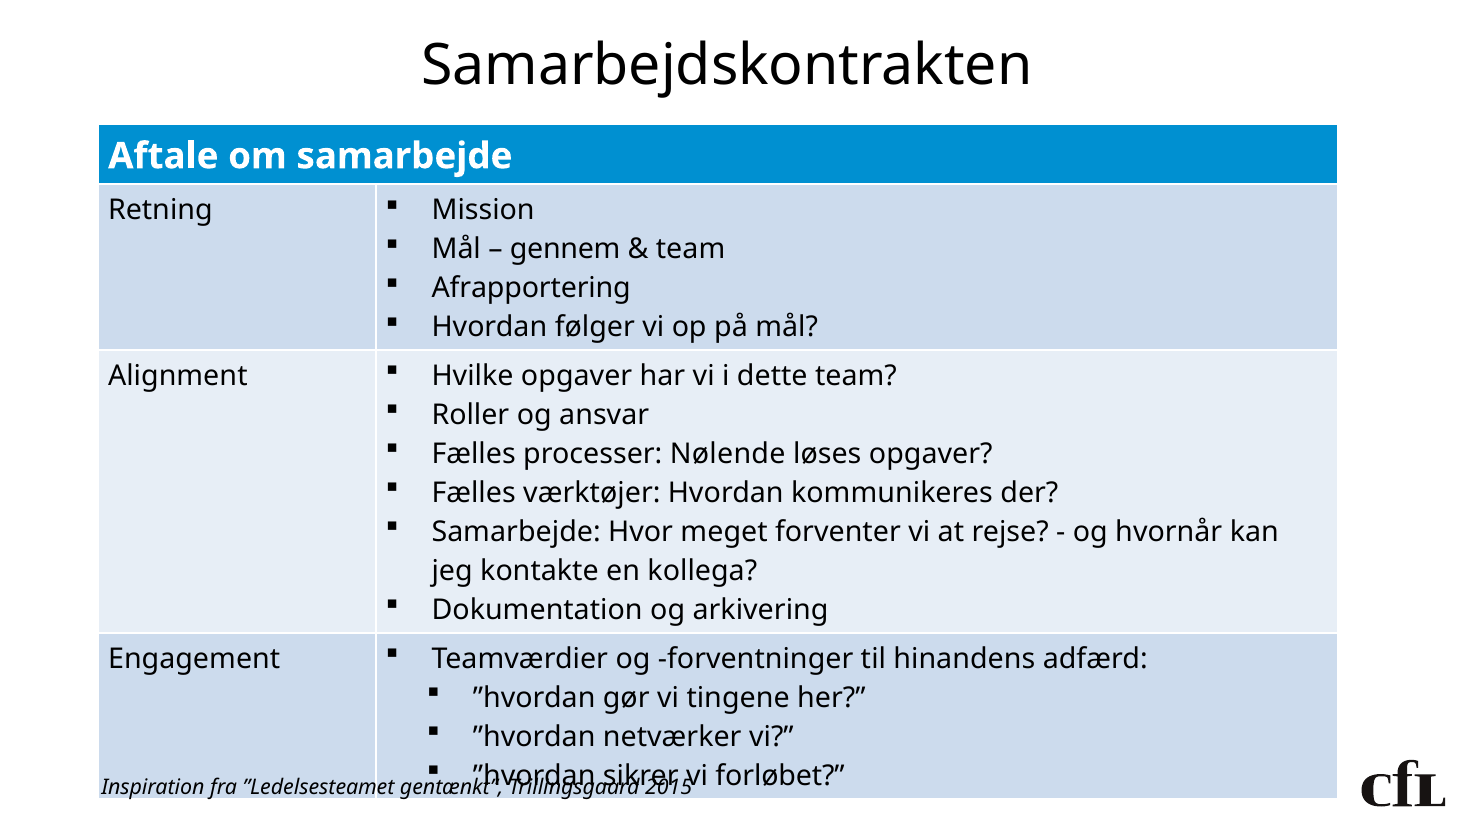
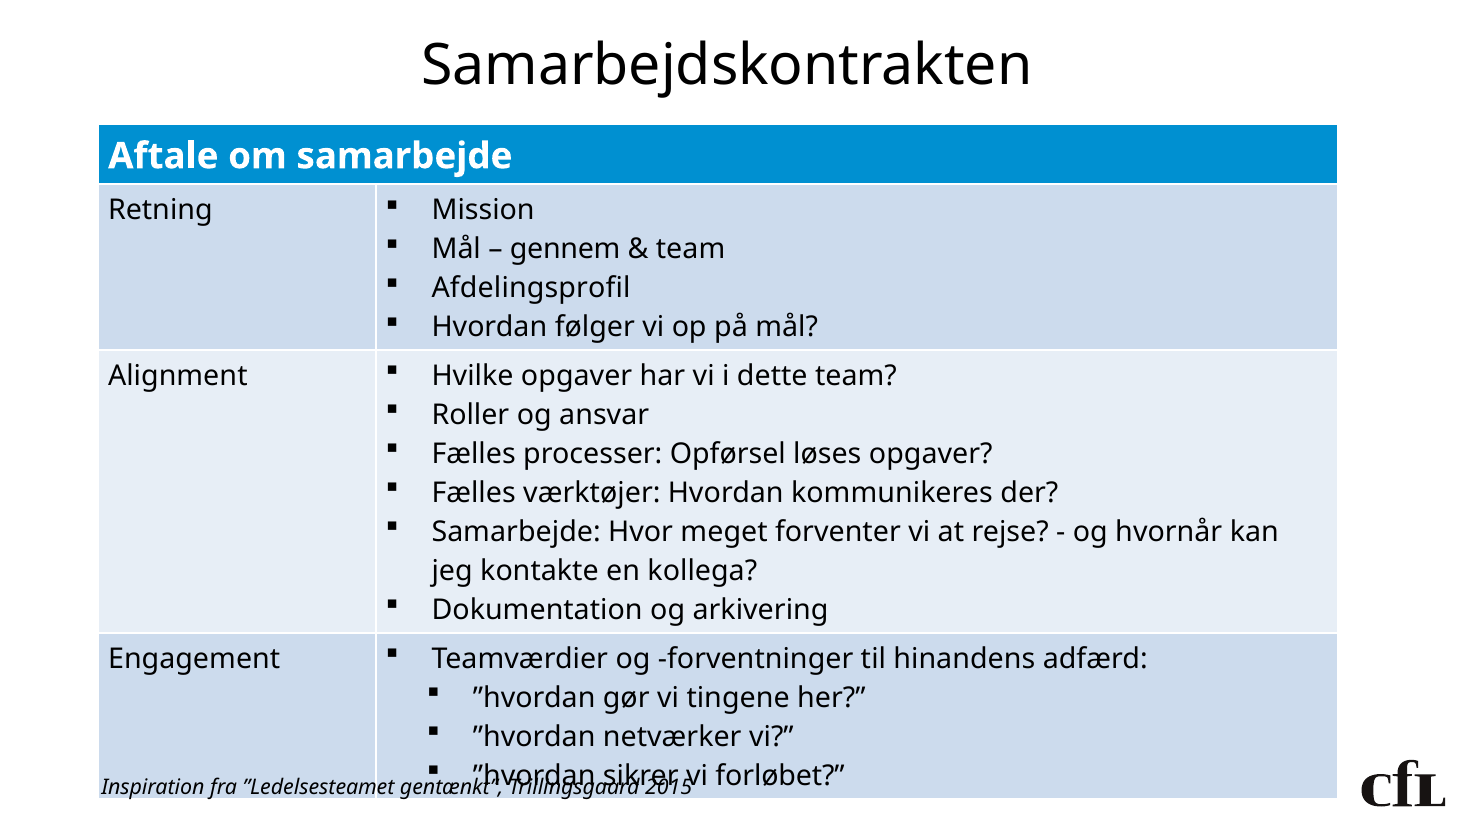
Afrapportering: Afrapportering -> Afdelingsprofil (531, 288)
Nølende: Nølende -> Opførsel (728, 454)
